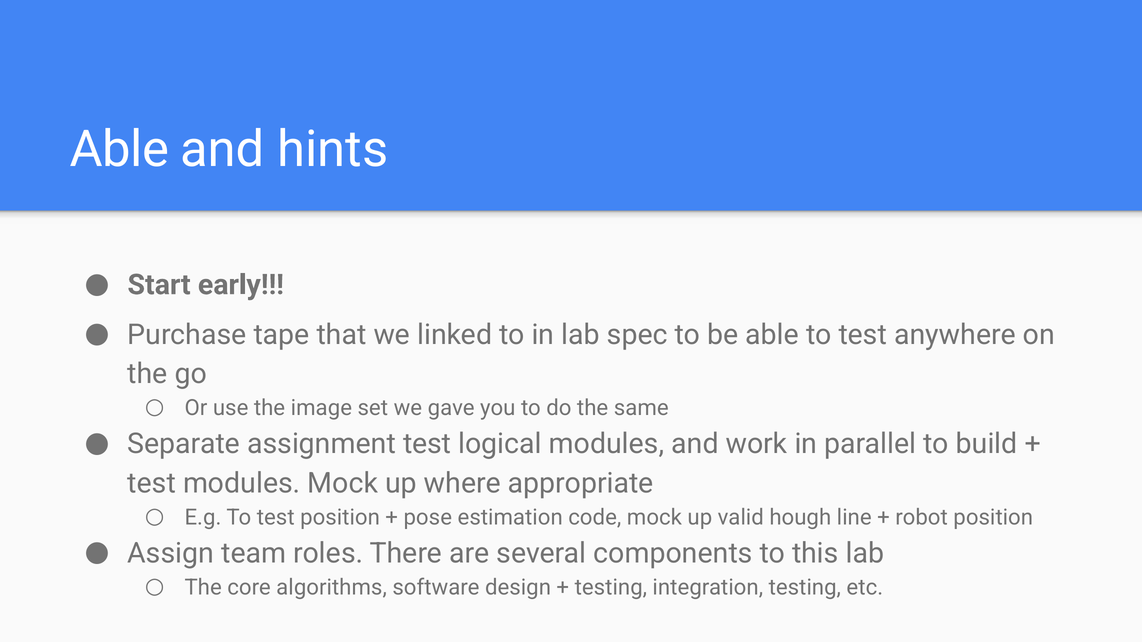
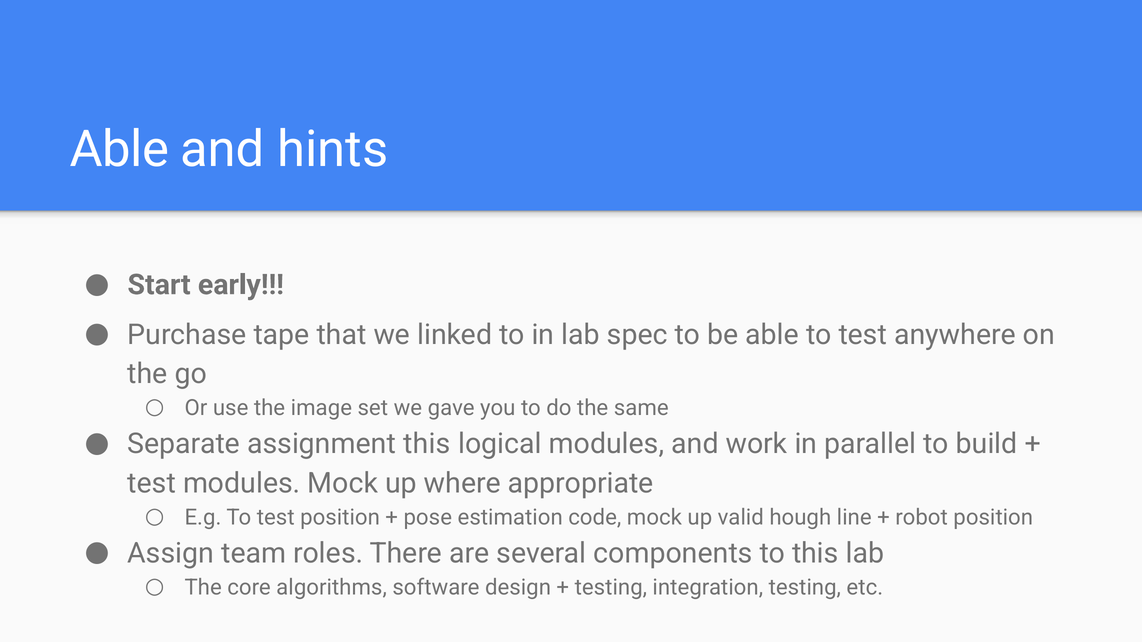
assignment test: test -> this (427, 444)
